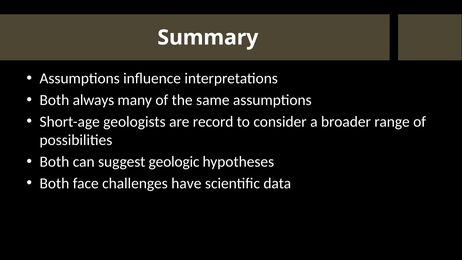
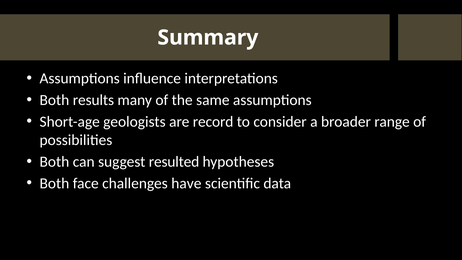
always: always -> results (93, 100)
geologic: geologic -> resulted (174, 162)
